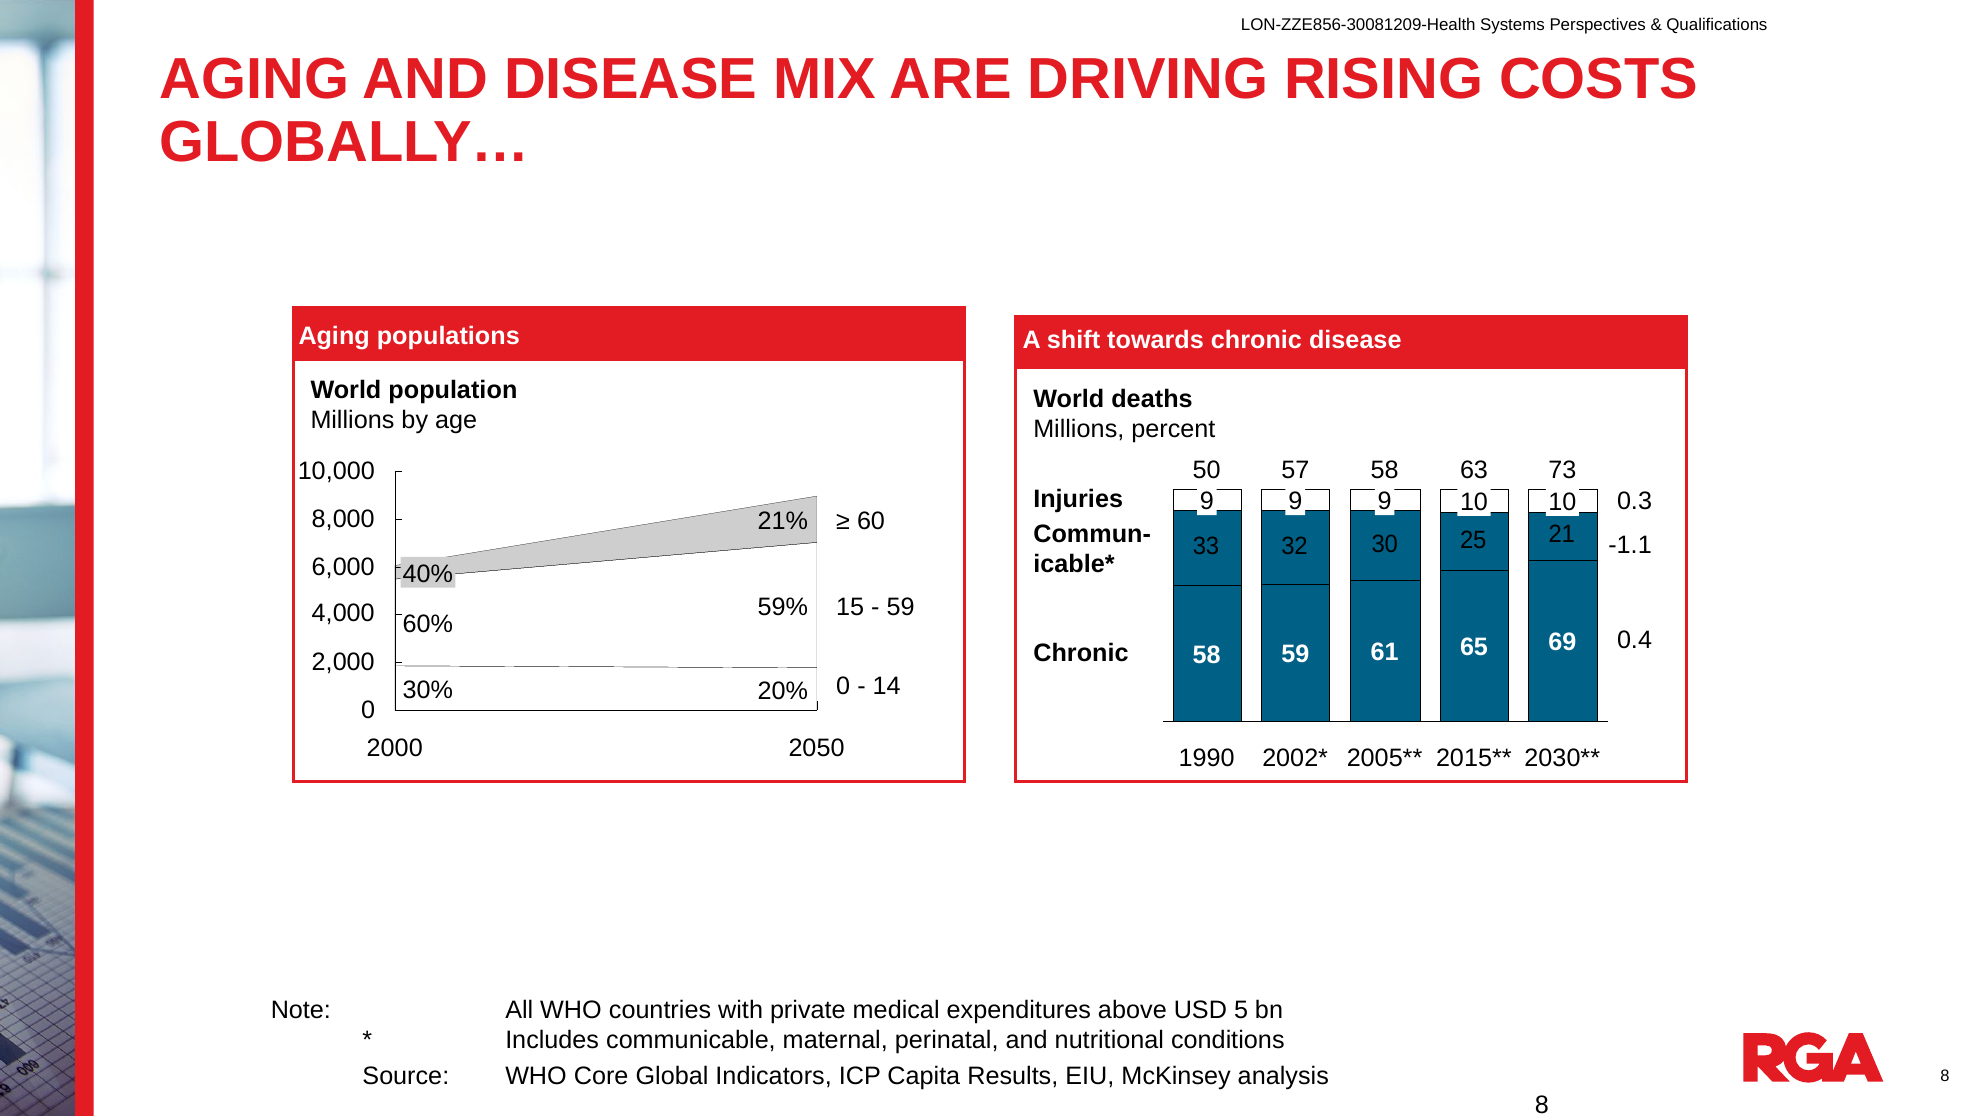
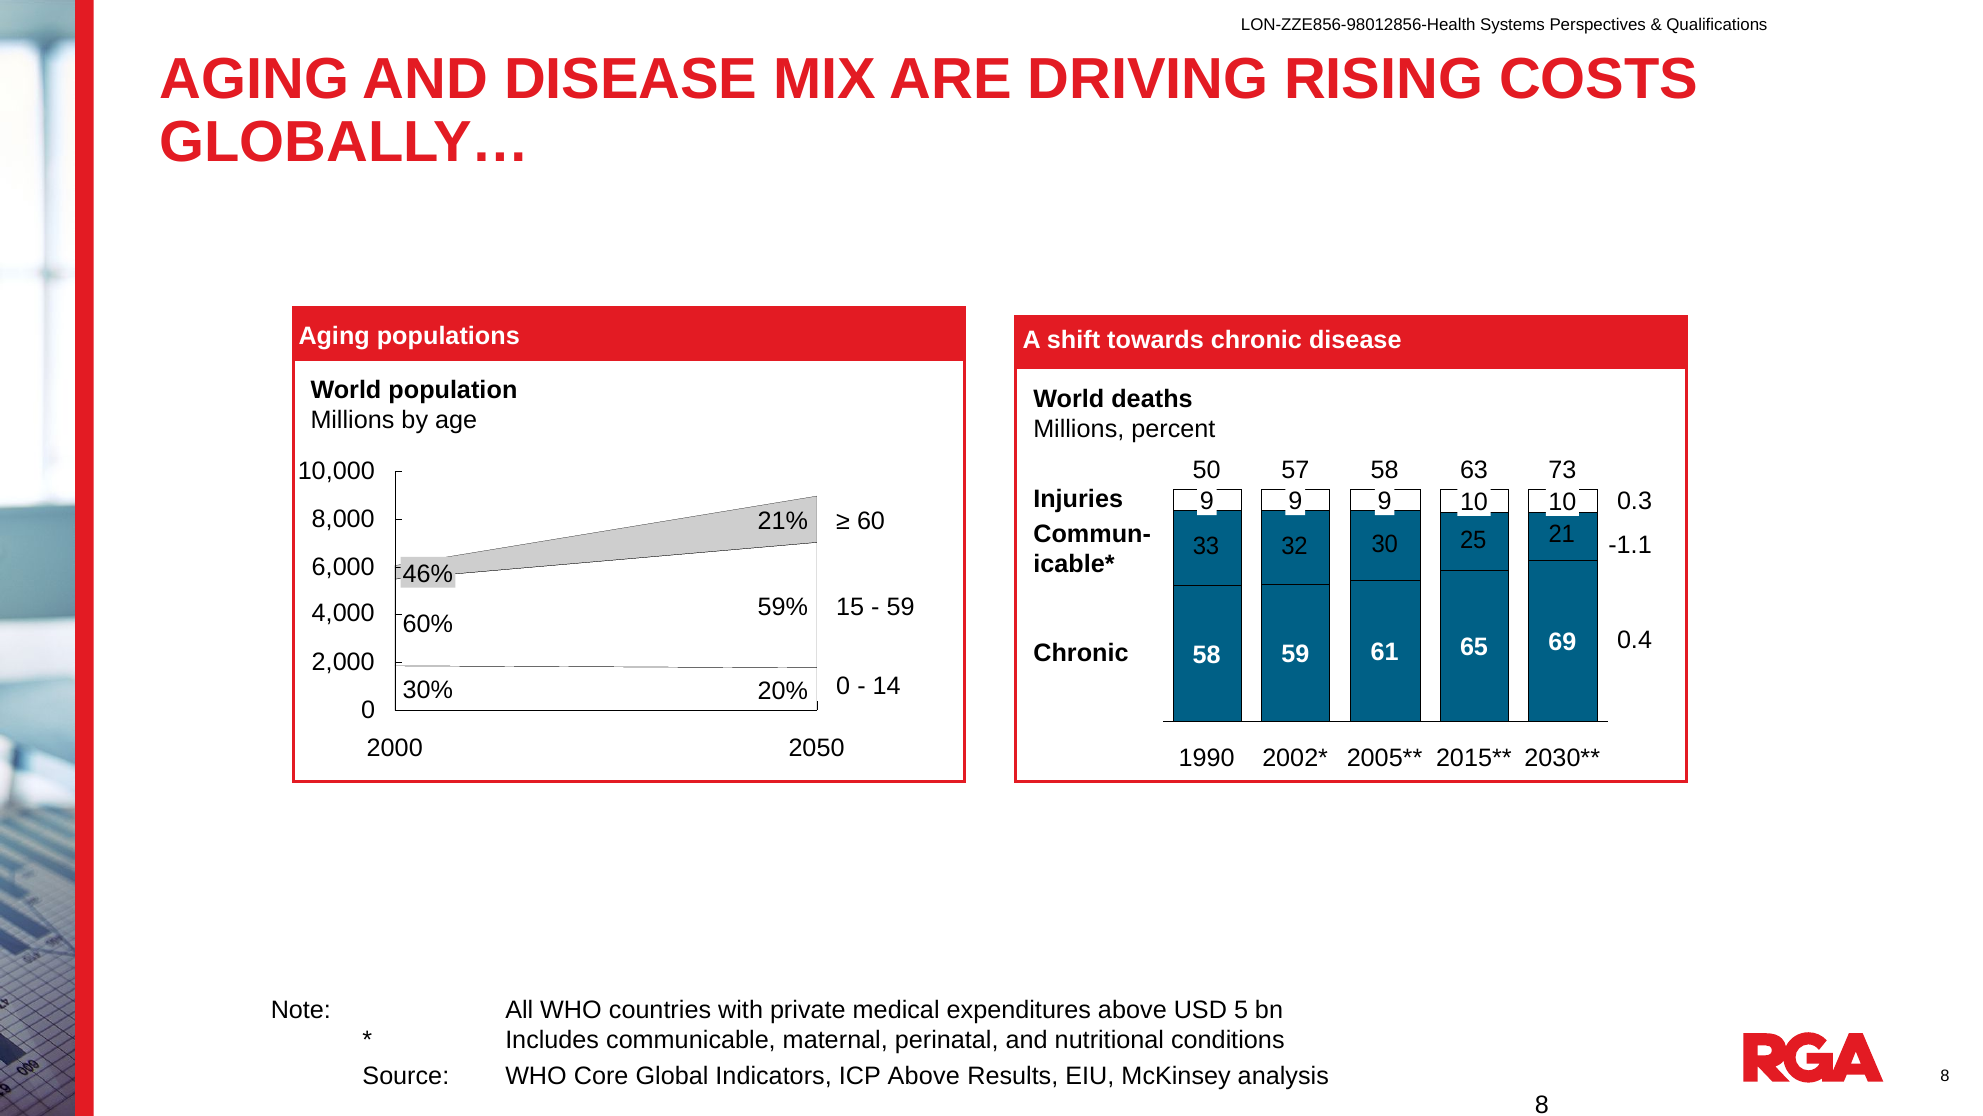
LON-ZZE856-30081209-Health: LON-ZZE856-30081209-Health -> LON-ZZE856-98012856-Health (1358, 25)
40%: 40% -> 46% (428, 574)
ICP Capita: Capita -> Above (924, 1075)
